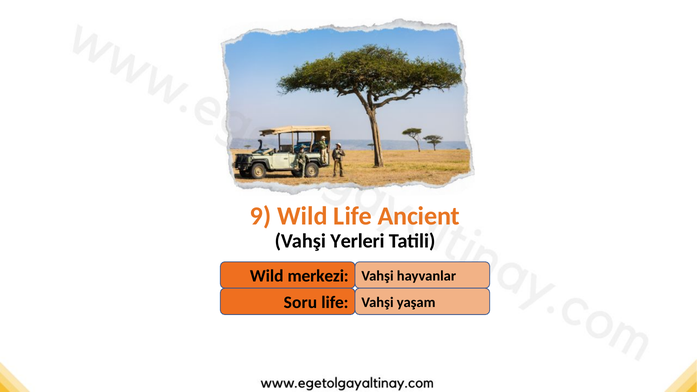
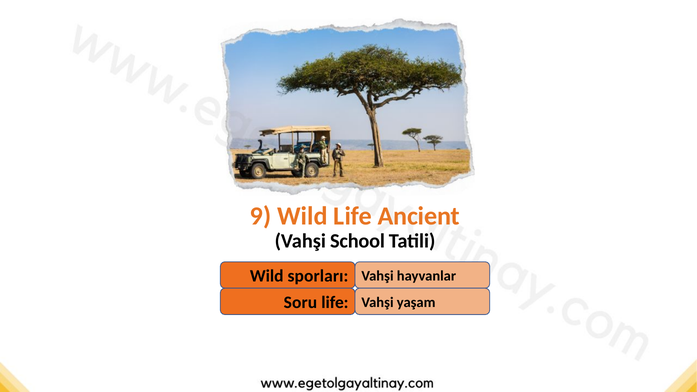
Yerleri: Yerleri -> School (357, 241)
merkezi: merkezi -> sporları (318, 276)
